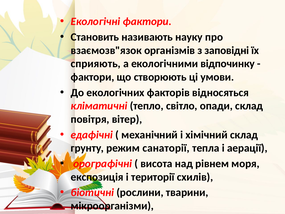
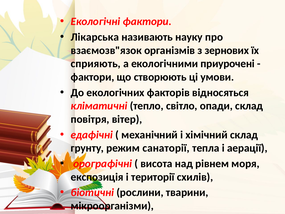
Становить: Становить -> Лікарська (95, 37)
заповідні: заповідні -> зернових (227, 50)
відпочинку: відпочинку -> приурочені (228, 64)
